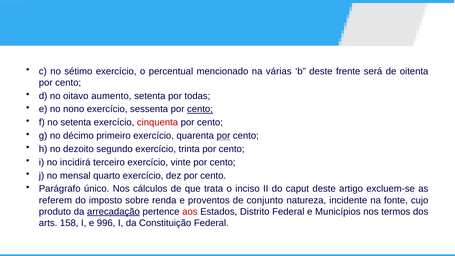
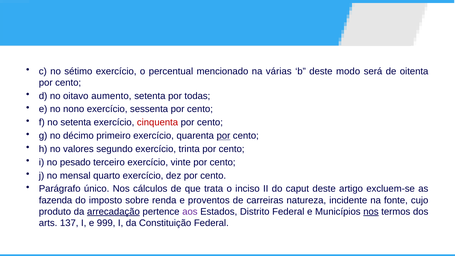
frente: frente -> modo (348, 71)
cento underline: present -> none (200, 109)
dezoito: dezoito -> valores (78, 149)
incidirá: incidirá -> pesado (75, 162)
referem: referem -> fazenda (56, 200)
conjunto: conjunto -> carreiras (265, 200)
aos colour: red -> purple (190, 212)
nos underline: none -> present (371, 212)
158: 158 -> 137 (69, 223)
996: 996 -> 999 (106, 223)
